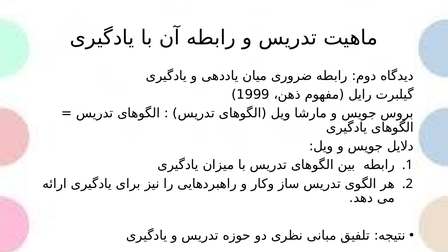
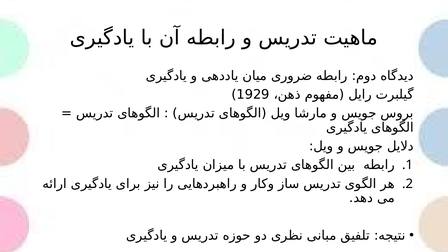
1999: 1999 -> 1929 (253, 95)
